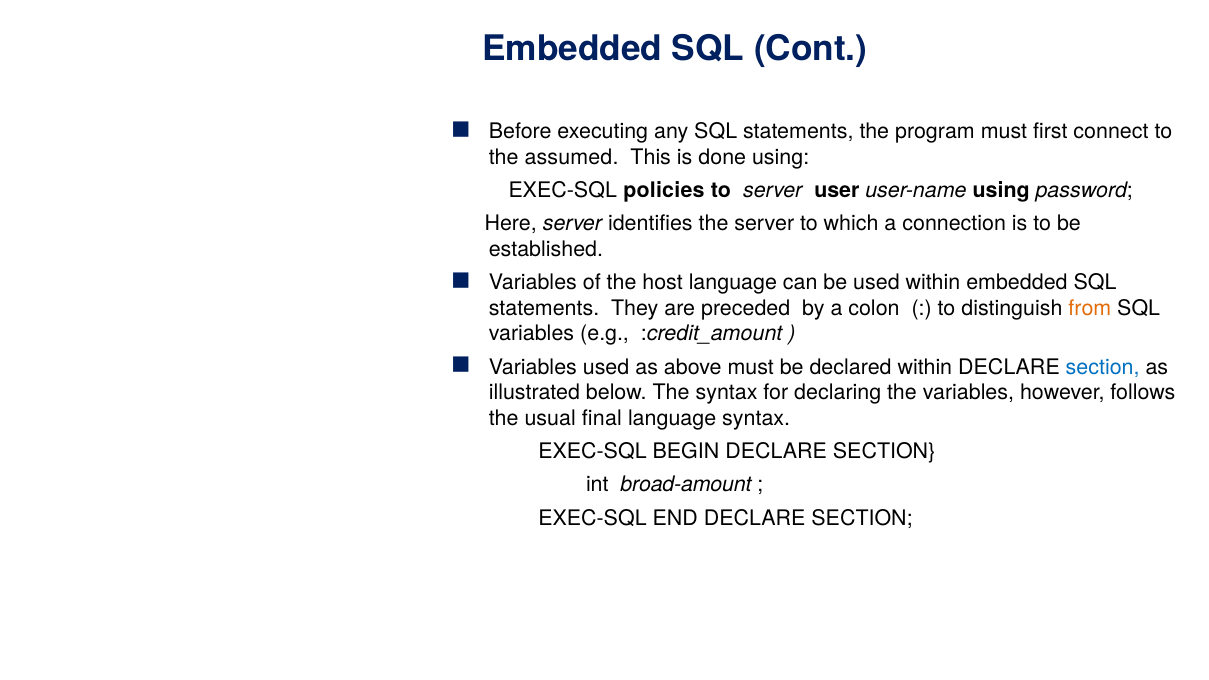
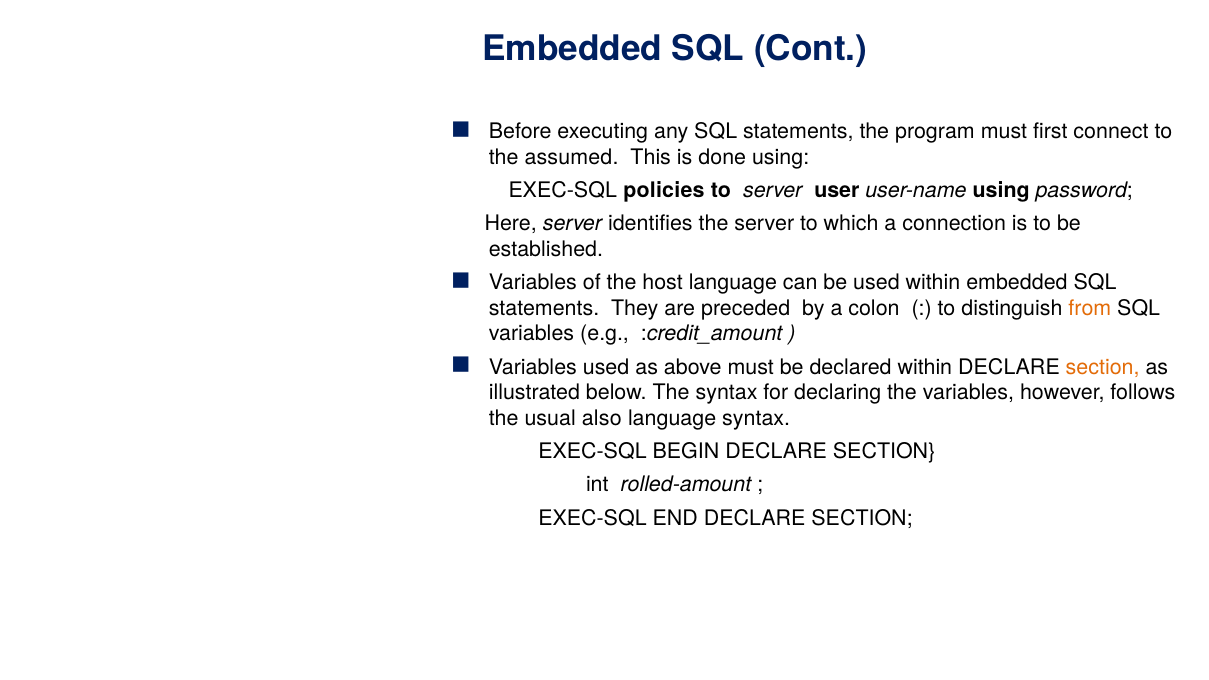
section colour: blue -> orange (1103, 367)
final: final -> also (602, 418)
broad-amount: broad-amount -> rolled-amount (686, 485)
